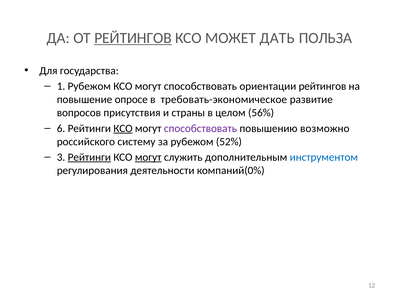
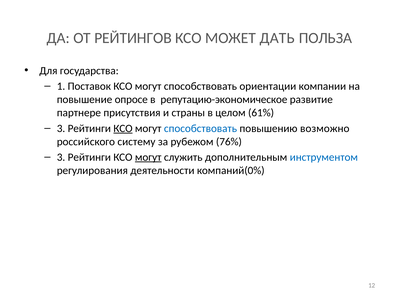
РЕЙТИНГОВ underline: present -> none (133, 38)
1 Рубежом: Рубежом -> Поставок (89, 86)
ориентации рейтингов: рейтингов -> компании (322, 86)
требовать-экономическое: требовать-экономическое -> репутацию-экономическое (224, 100)
вопросов: вопросов -> партнере (79, 113)
56%: 56% -> 61% (261, 113)
6: 6 -> 3 (61, 128)
способствовать colour: purple -> blue (200, 128)
52%: 52% -> 76% (229, 142)
Рейтинги underline: present -> none (89, 157)
